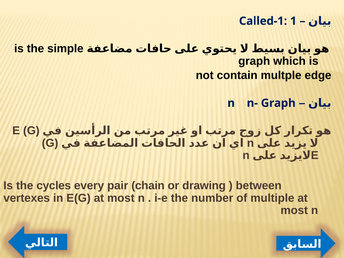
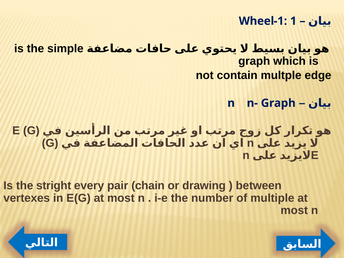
Called: Called -> Wheel (256, 21)
cycles: cycles -> stright (54, 186)
